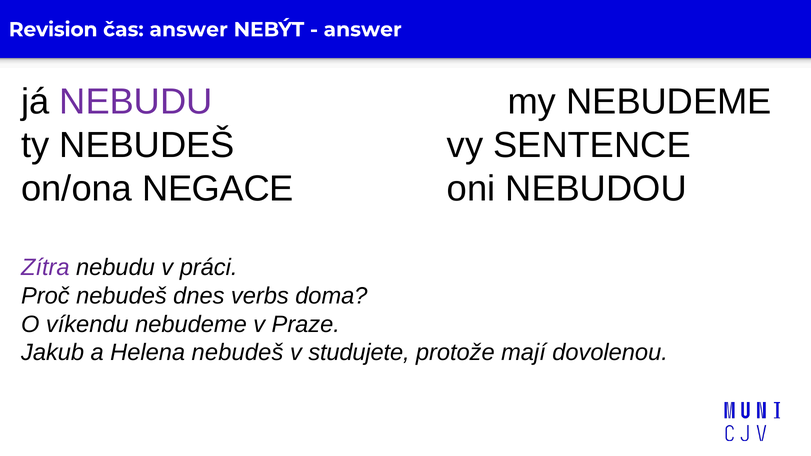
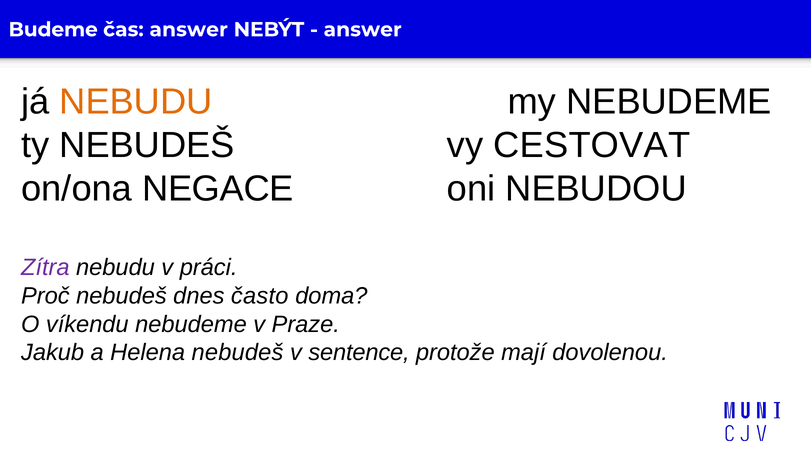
Revision: Revision -> Budeme (53, 30)
NEBUDU colour: purple -> orange (136, 102)
SENTENCE: SENTENCE -> CESTOVAT (592, 145)
verbs: verbs -> často (260, 296)
studujete: studujete -> sentence (359, 353)
